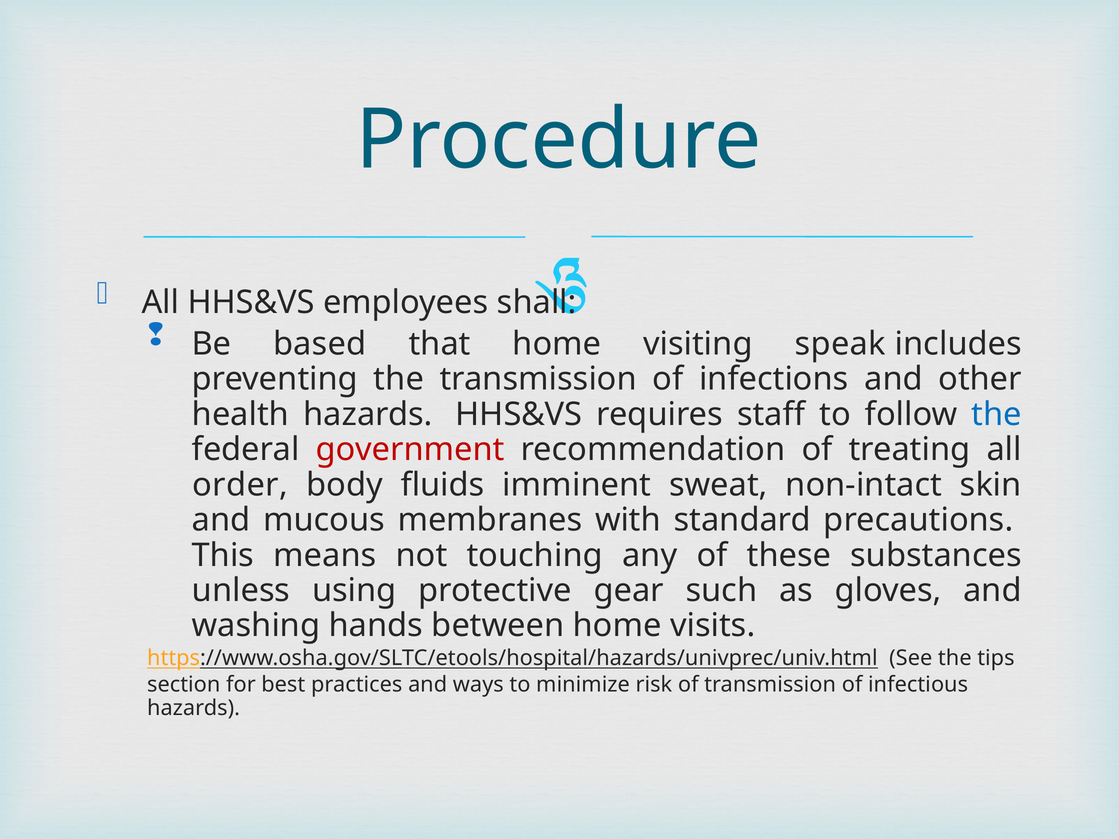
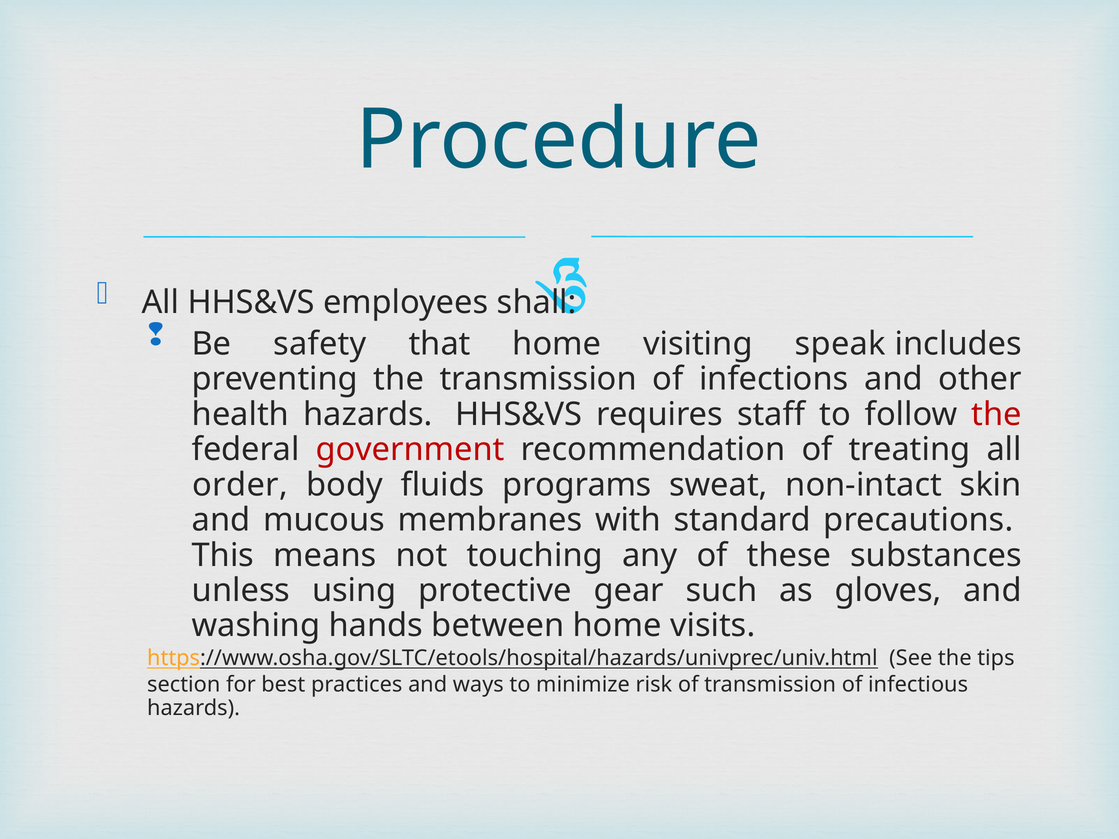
based: based -> safety (320, 344)
the colour: blue -> red (997, 414)
imminent: imminent -> programs (577, 485)
